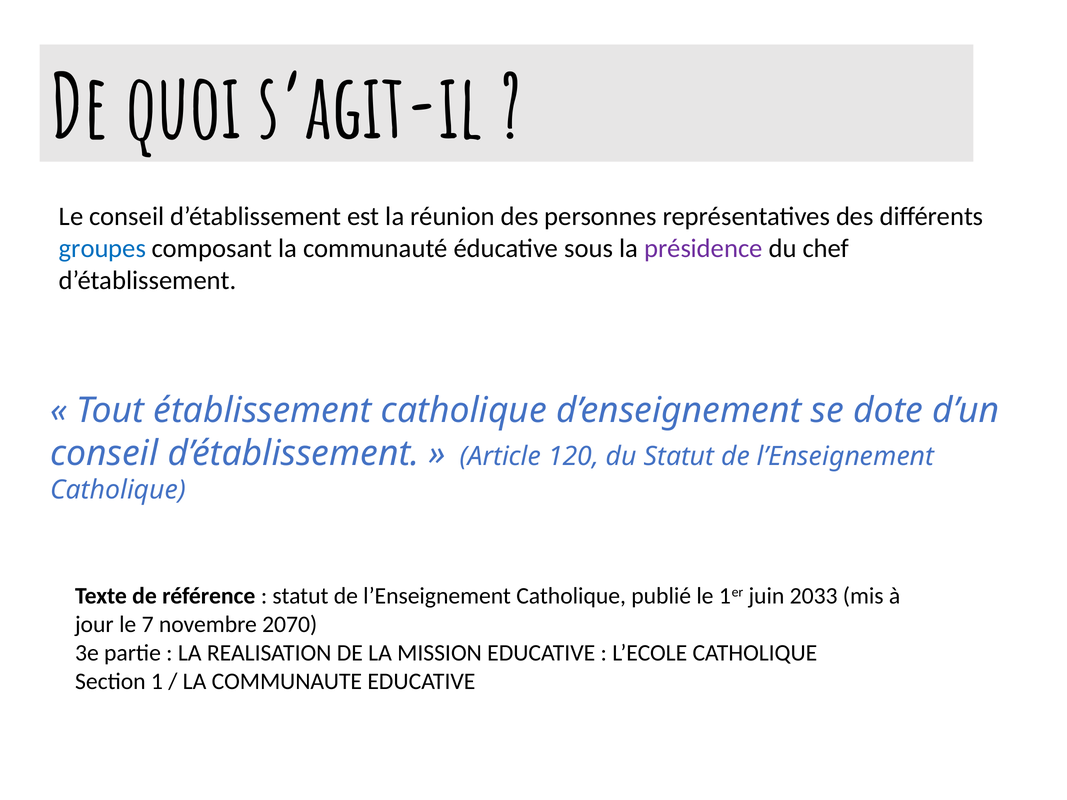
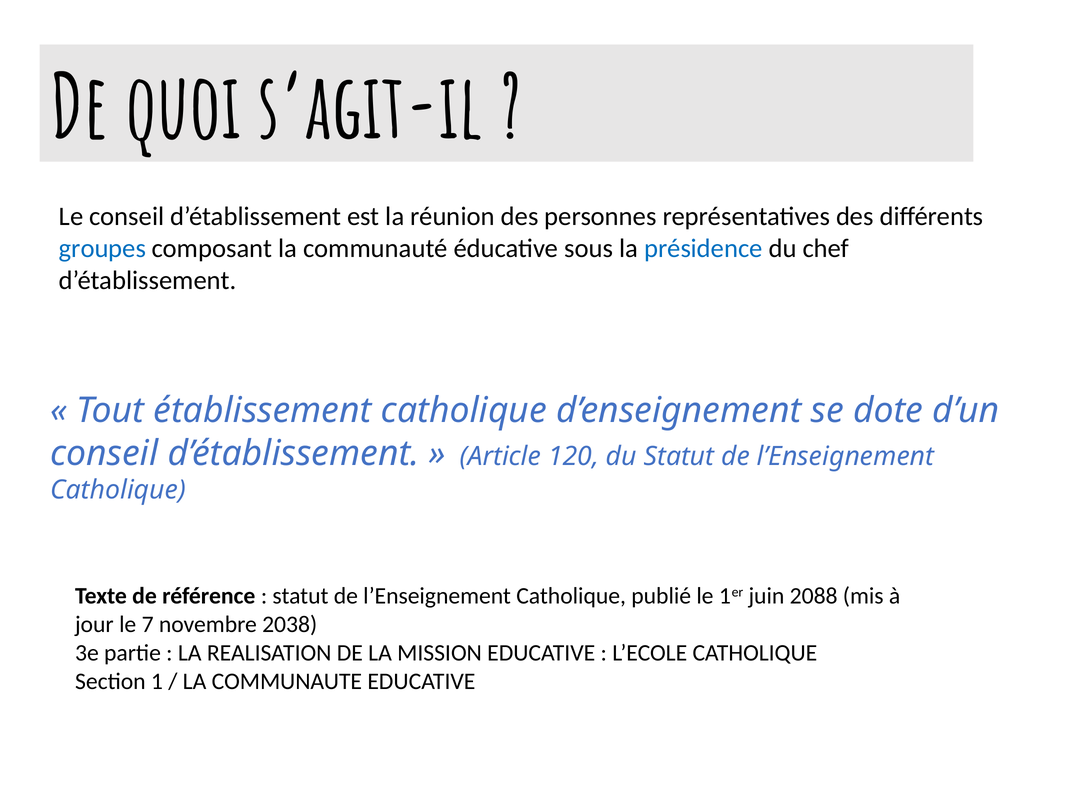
présidence colour: purple -> blue (703, 248)
2033: 2033 -> 2088 (814, 596)
2070: 2070 -> 2038 (290, 625)
